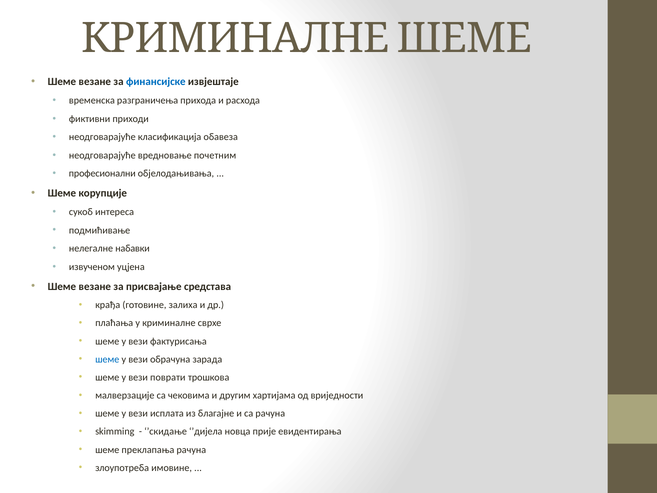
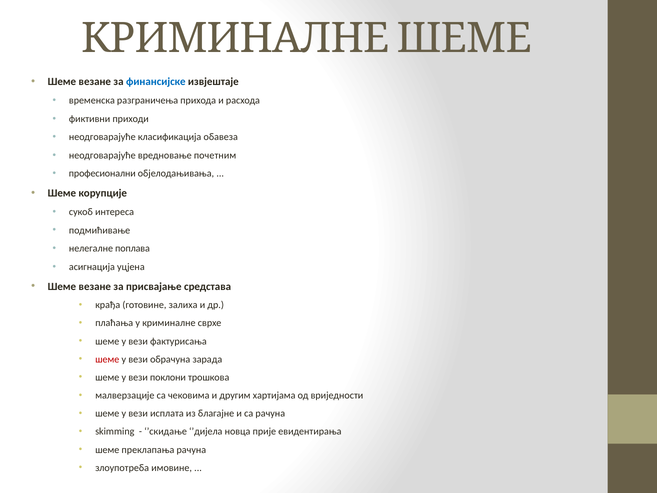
набавки: набавки -> поплава (133, 248)
извученом: извученом -> асигнација (92, 267)
шеме colour: blue -> red (107, 359)
поврати: поврати -> поклони (168, 377)
